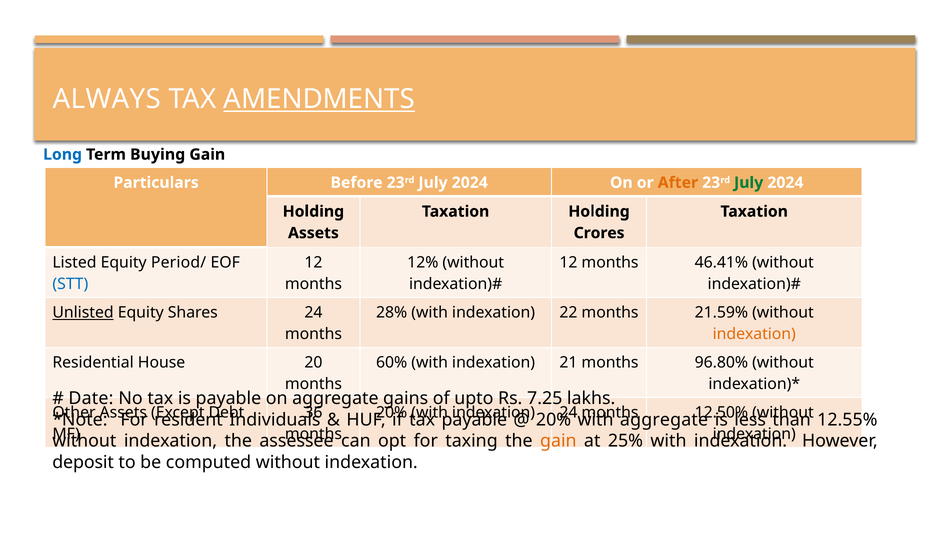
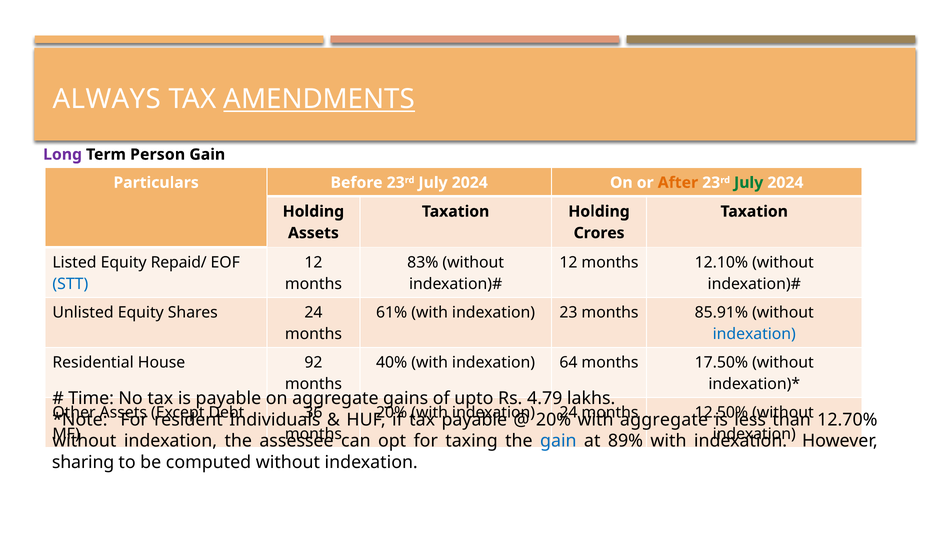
Long colour: blue -> purple (63, 155)
Buying: Buying -> Person (158, 155)
Period/: Period/ -> Repaid/ (179, 263)
12%: 12% -> 83% (423, 263)
46.41%: 46.41% -> 12.10% (721, 263)
Unlisted underline: present -> none (83, 313)
28%: 28% -> 61% (392, 313)
22: 22 -> 23 (568, 313)
21.59%: 21.59% -> 85.91% (721, 313)
indexation colour: orange -> blue (754, 334)
20: 20 -> 92 (313, 363)
60%: 60% -> 40% (392, 363)
21: 21 -> 64 (568, 363)
96.80%: 96.80% -> 17.50% (721, 363)
Date: Date -> Time (91, 399)
7.25: 7.25 -> 4.79 (545, 399)
12.55%: 12.55% -> 12.70% (847, 420)
gain colour: orange -> blue (558, 441)
25%: 25% -> 89% (625, 441)
deposit: deposit -> sharing (83, 463)
